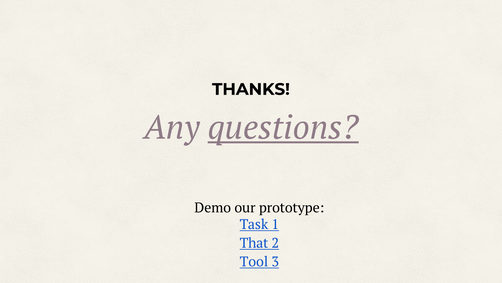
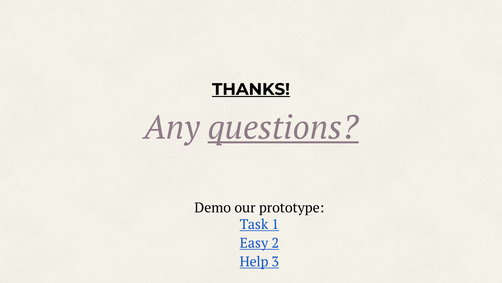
THANKS underline: none -> present (251, 89)
That: That -> Easy (254, 243)
Tool: Tool -> Help (254, 261)
